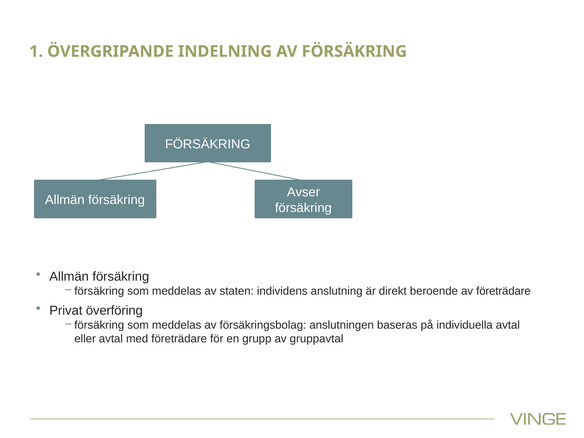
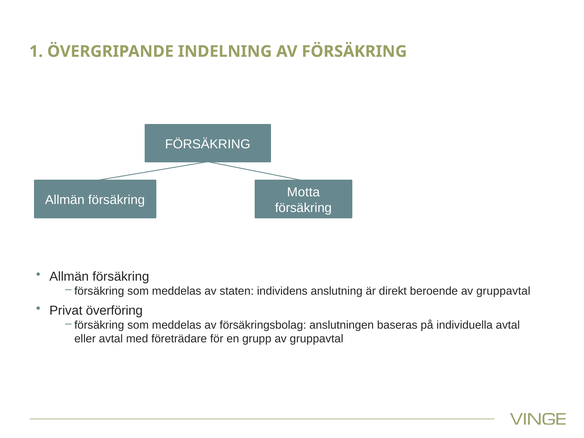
Avser: Avser -> Motta (303, 192)
beroende av företrädare: företrädare -> gruppavtal (503, 291)
